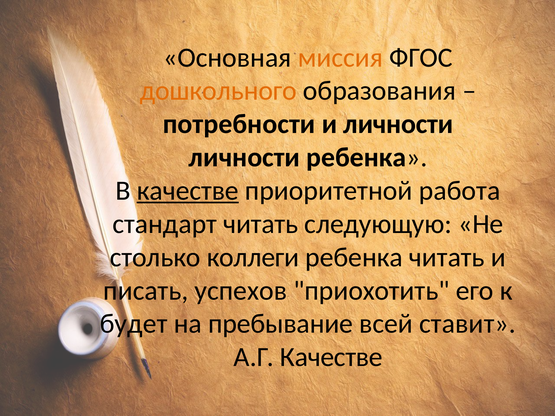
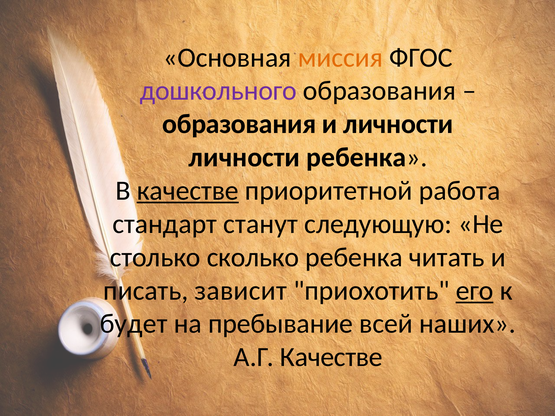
дошкольного colour: orange -> purple (218, 91)
потребности: потребности -> образования (239, 124)
стандарт читать: читать -> станут (261, 224)
коллеги: коллеги -> сколько (253, 257)
успехов: успехов -> зависит (241, 291)
его underline: none -> present (475, 291)
ставит: ставит -> наших (468, 324)
